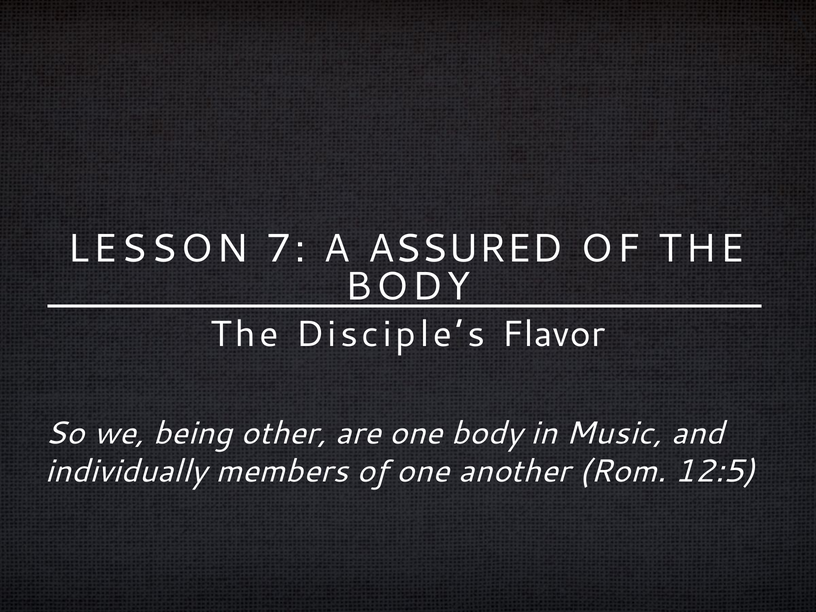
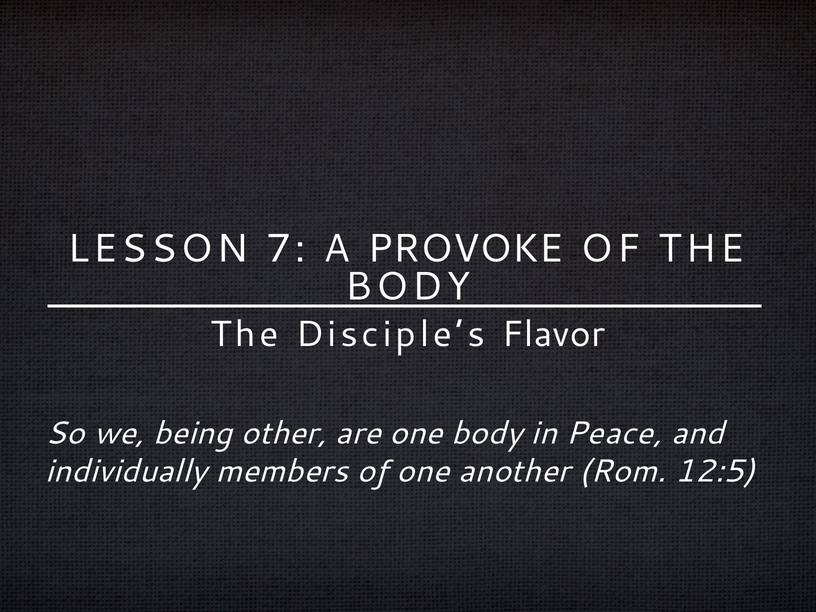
ASSURED: ASSURED -> PROVOKE (465, 249)
Music: Music -> Peace (614, 433)
